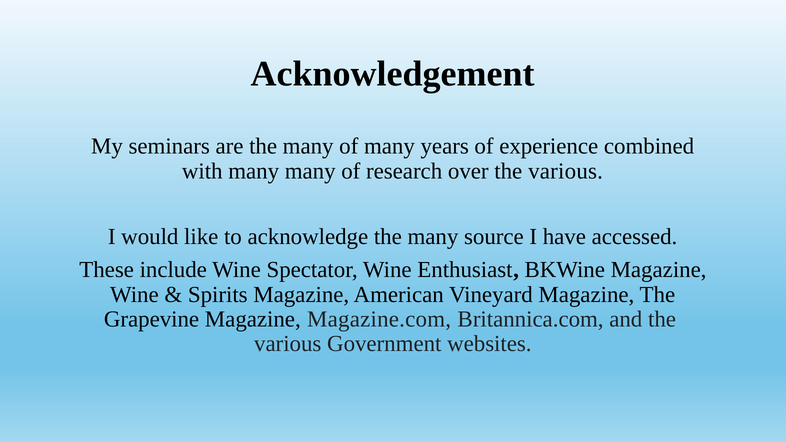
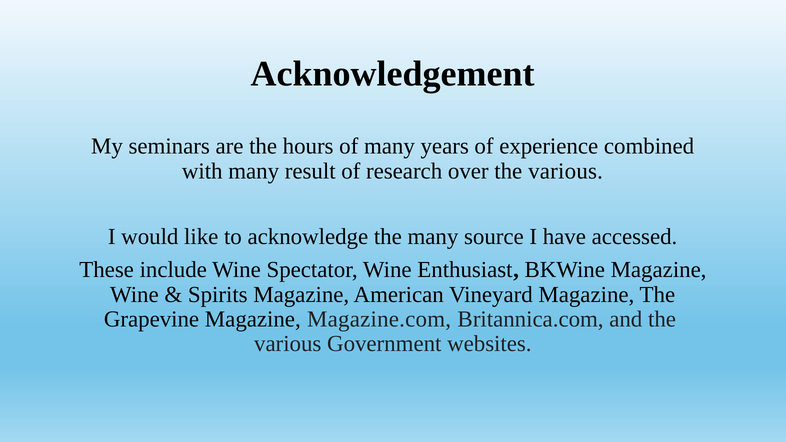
are the many: many -> hours (308, 146)
many many: many -> result (310, 171)
